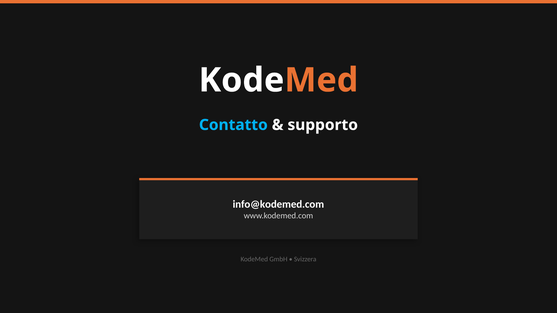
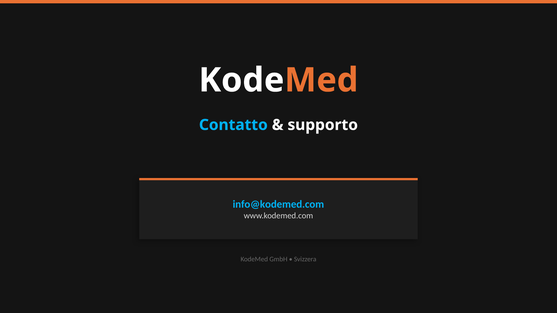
info@kodemed.com colour: white -> light blue (278, 204)
